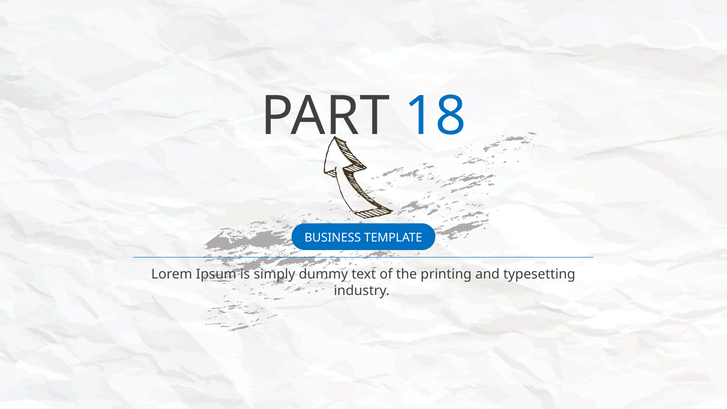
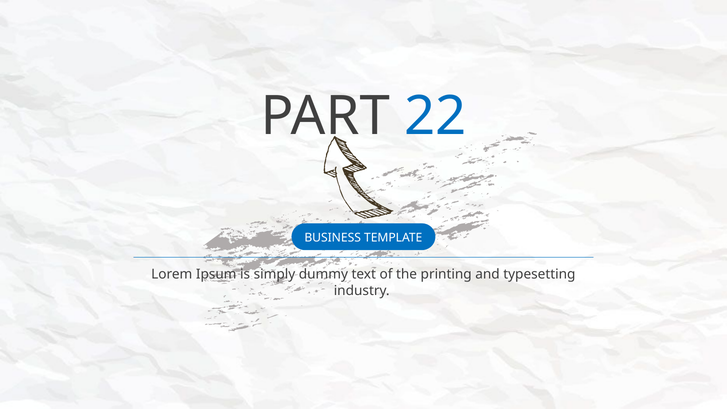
18: 18 -> 22 (435, 116)
